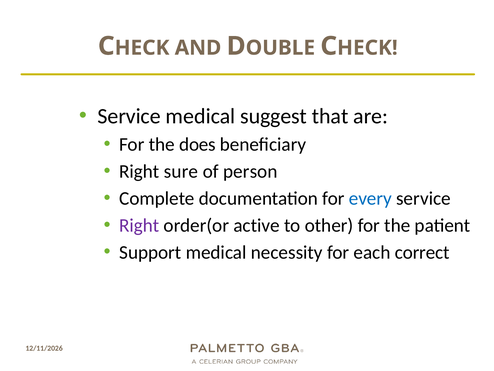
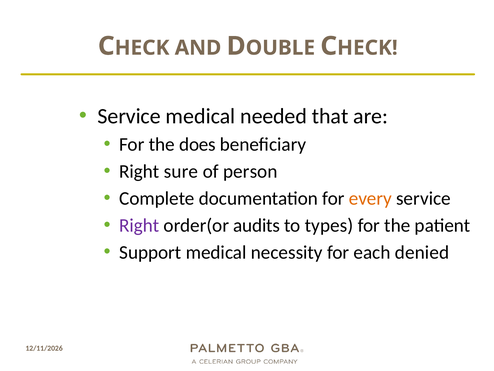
suggest: suggest -> needed (274, 116)
every colour: blue -> orange (370, 198)
active: active -> audits (257, 225)
other: other -> types (329, 225)
correct: correct -> denied (422, 252)
